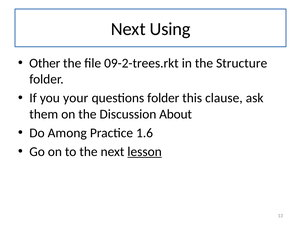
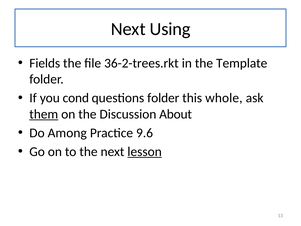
Other: Other -> Fields (45, 63)
09-2-trees.rkt: 09-2-trees.rkt -> 36-2-trees.rkt (141, 63)
Structure: Structure -> Template (242, 63)
your: your -> cond (76, 98)
clause: clause -> whole (224, 98)
them underline: none -> present (44, 114)
1.6: 1.6 -> 9.6 (145, 133)
